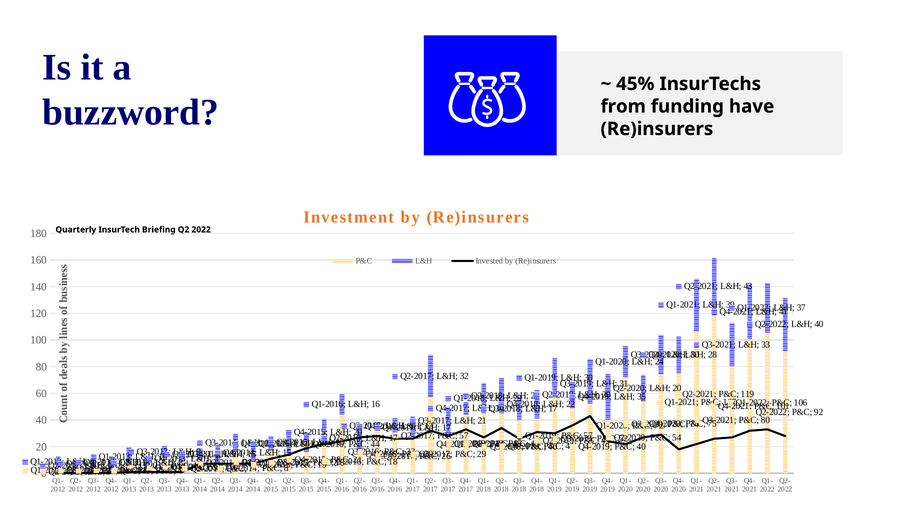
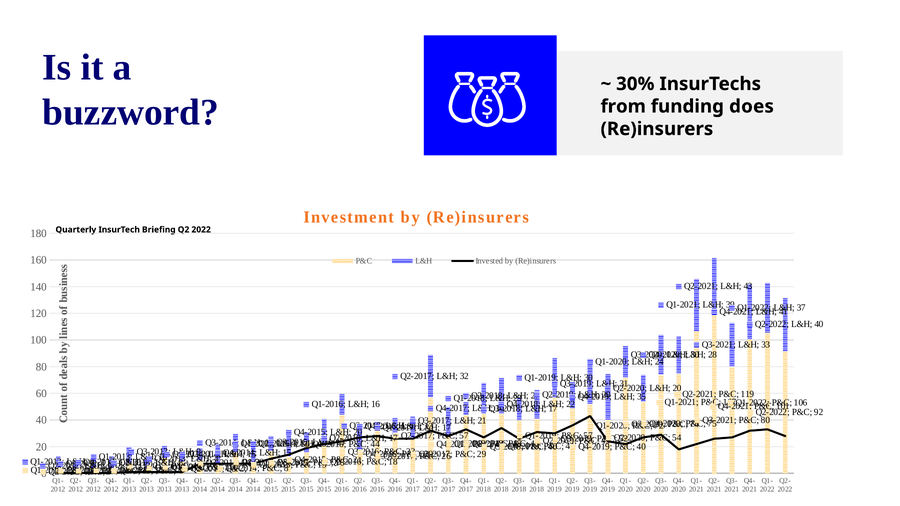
45%: 45% -> 30% (635, 84)
have: have -> does (751, 106)
